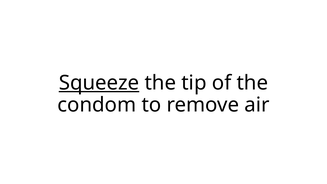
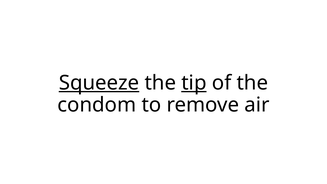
tip underline: none -> present (194, 83)
